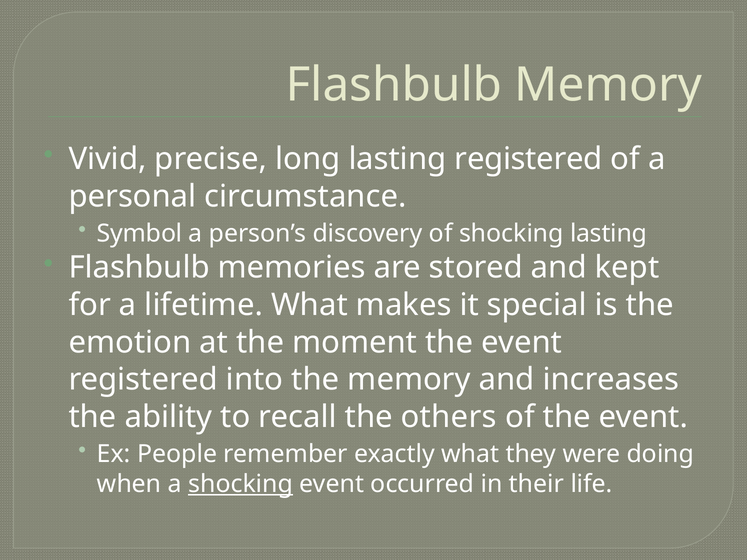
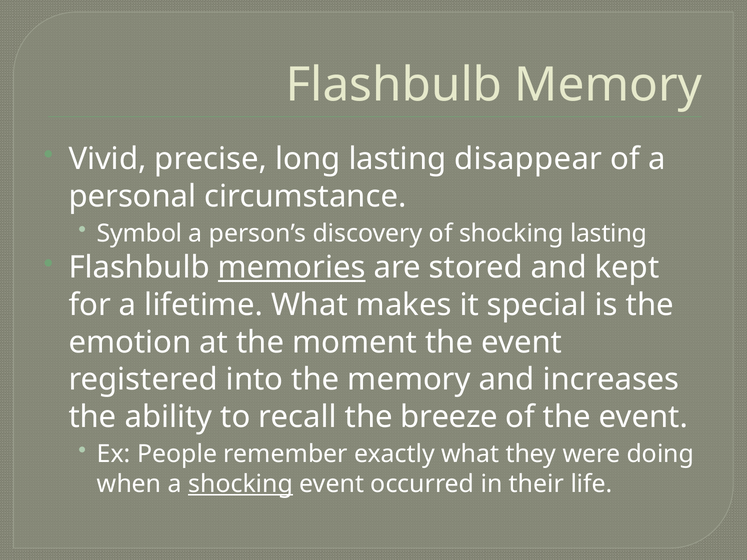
lasting registered: registered -> disappear (528, 159)
memories underline: none -> present (292, 268)
others: others -> breeze (449, 417)
